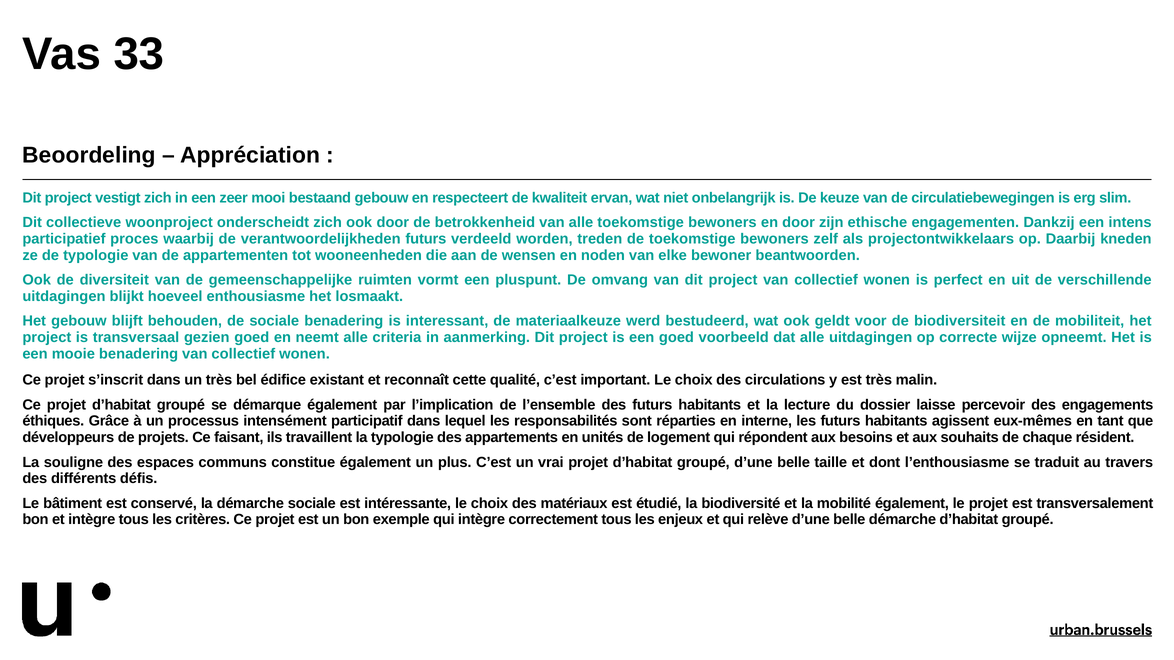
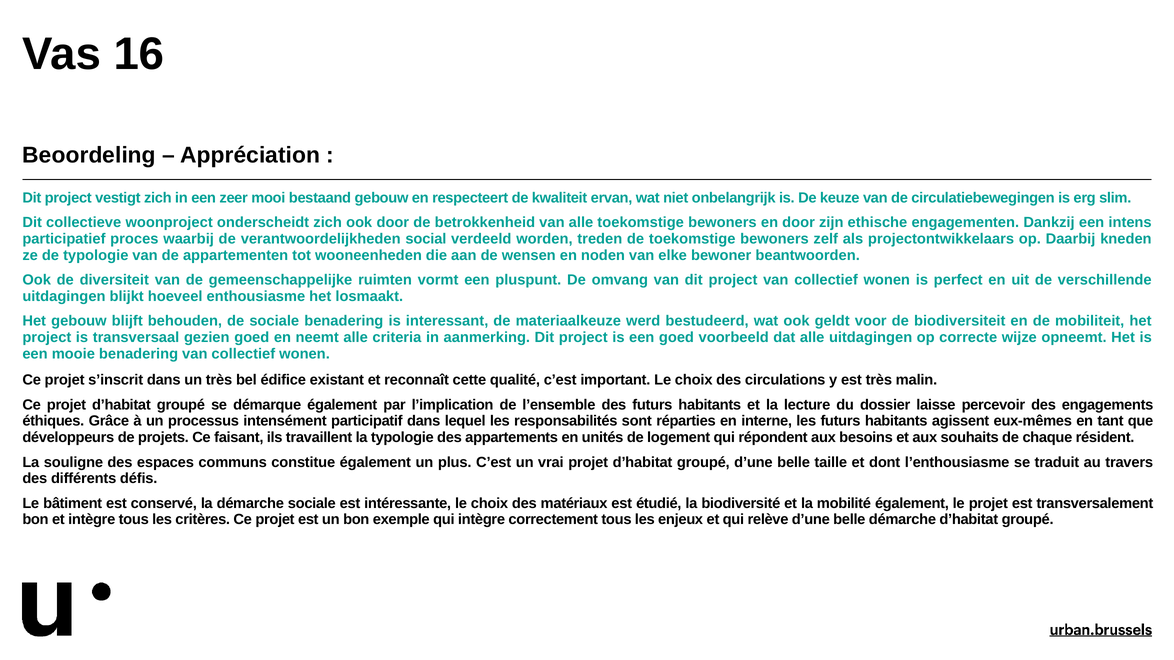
33: 33 -> 16 (139, 54)
verantwoordelijkheden futurs: futurs -> social (426, 239)
